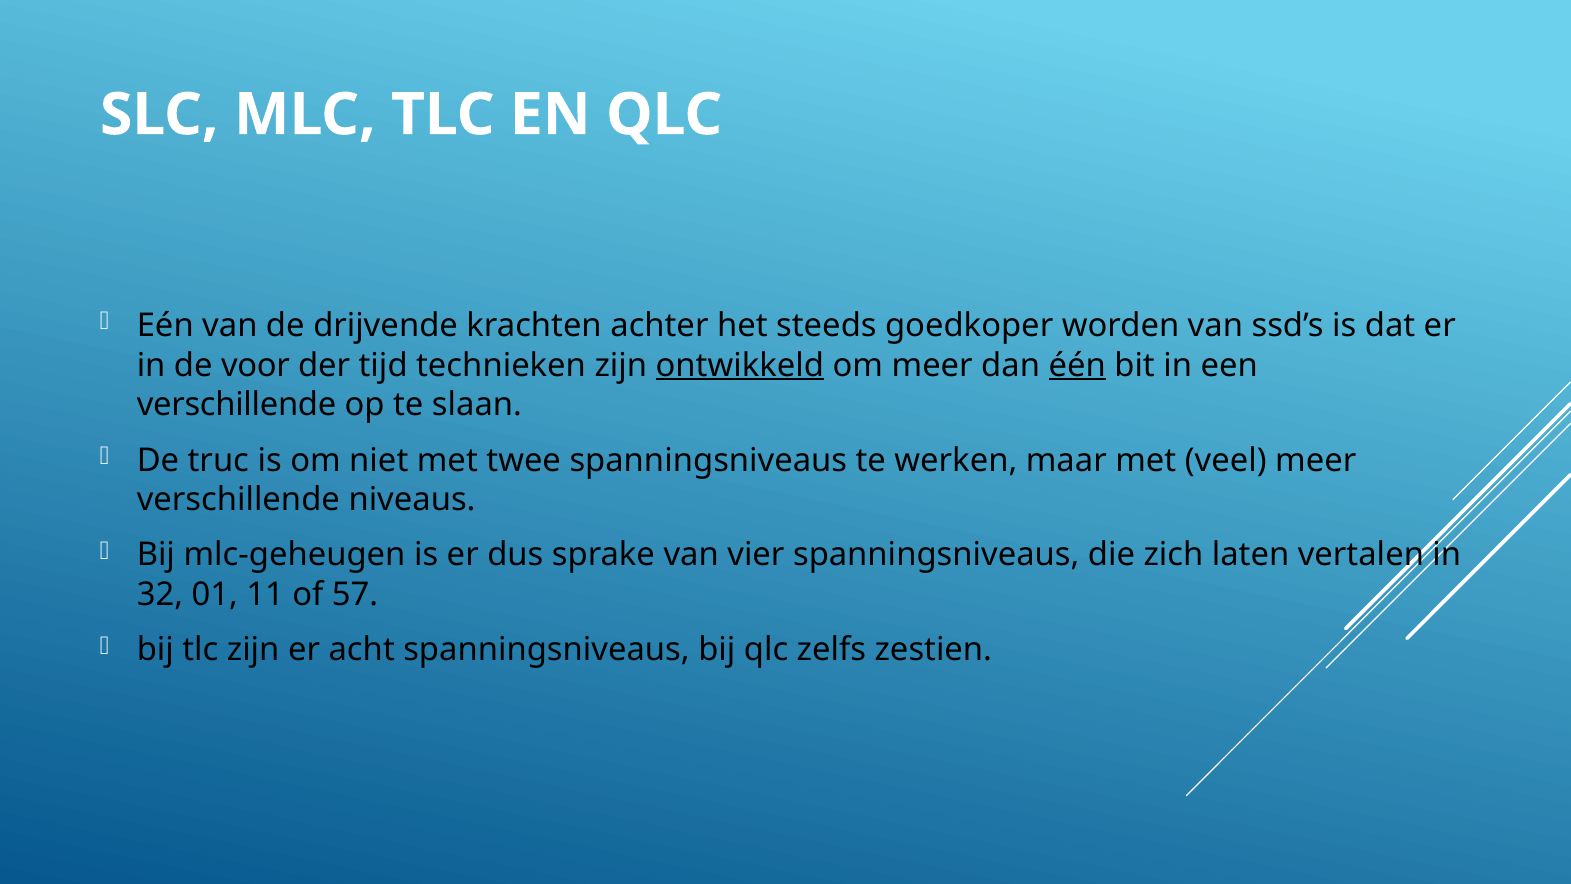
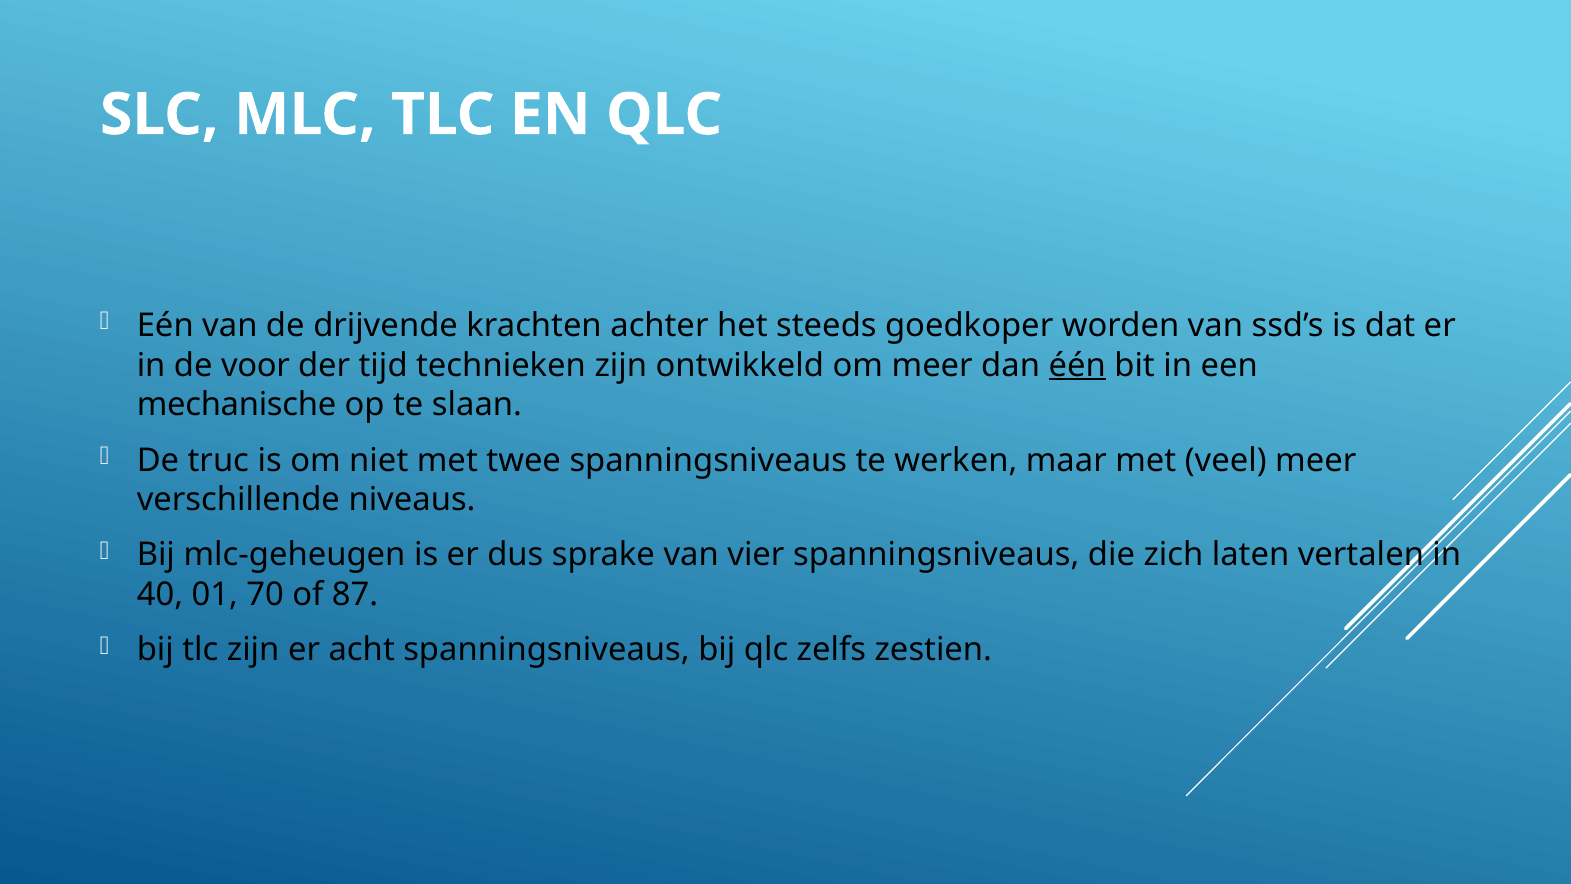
ontwikkeld underline: present -> none (740, 365)
verschillende: verschillende -> mechanische (237, 404)
32: 32 -> 40 (160, 594)
11: 11 -> 70 (265, 594)
57: 57 -> 87 (355, 594)
